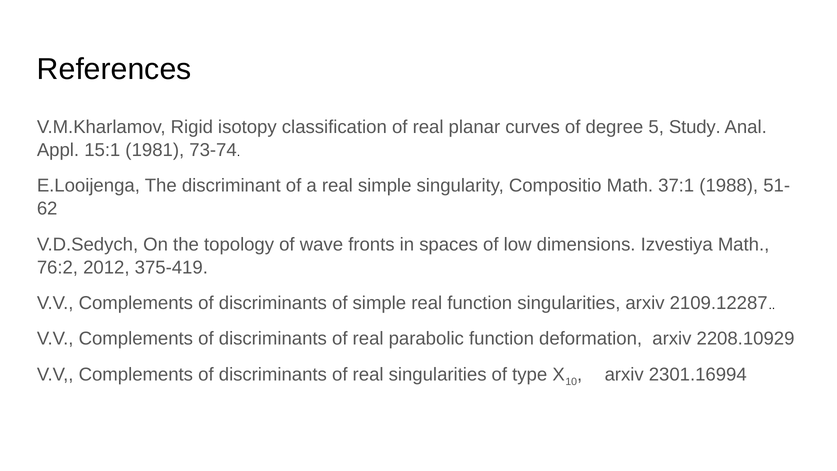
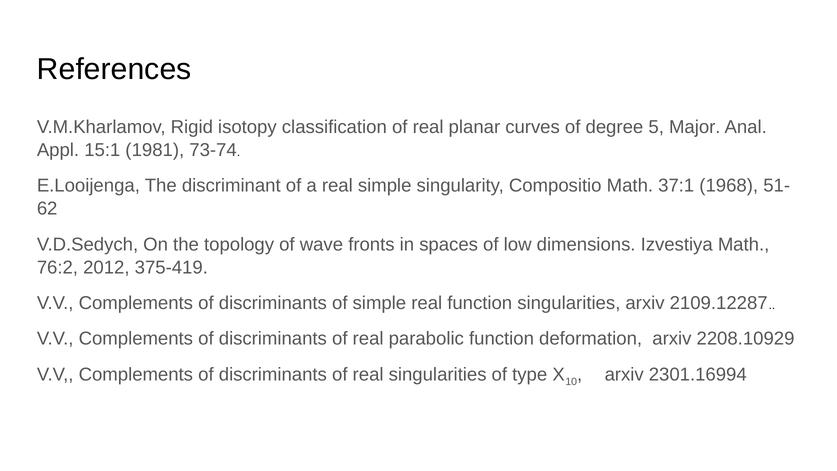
Study: Study -> Major (695, 127)
1988: 1988 -> 1968 (729, 186)
